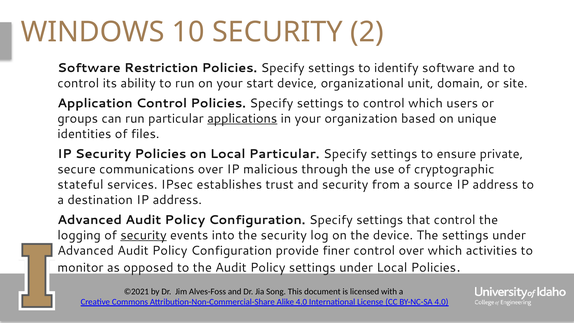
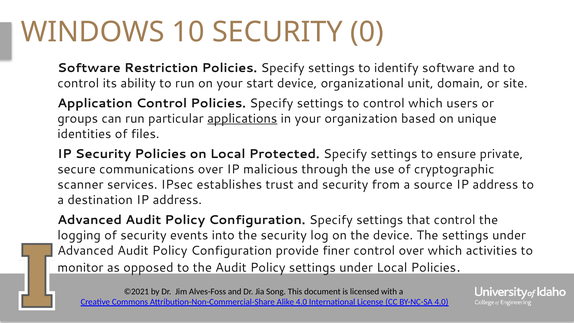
2: 2 -> 0 (367, 32)
Local Particular: Particular -> Protected (284, 154)
stateful: stateful -> scanner (80, 185)
security underline: present -> none (143, 235)
